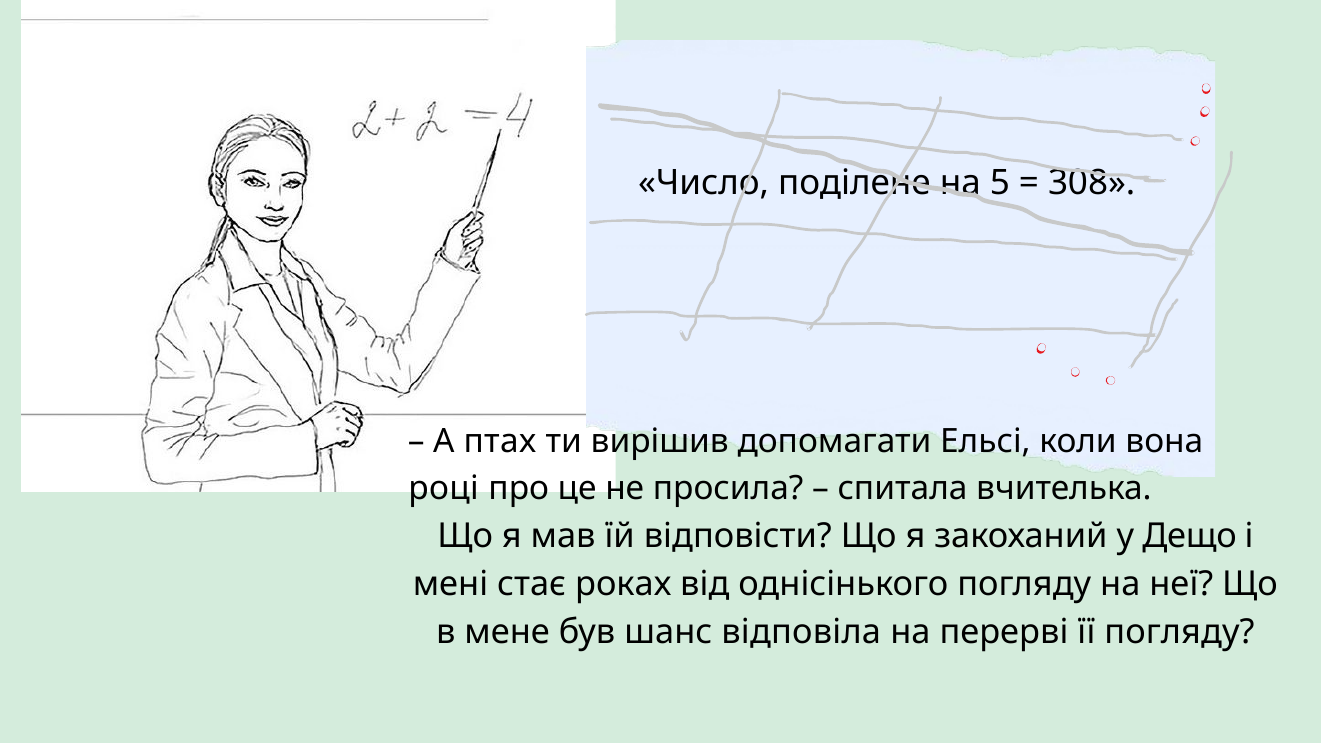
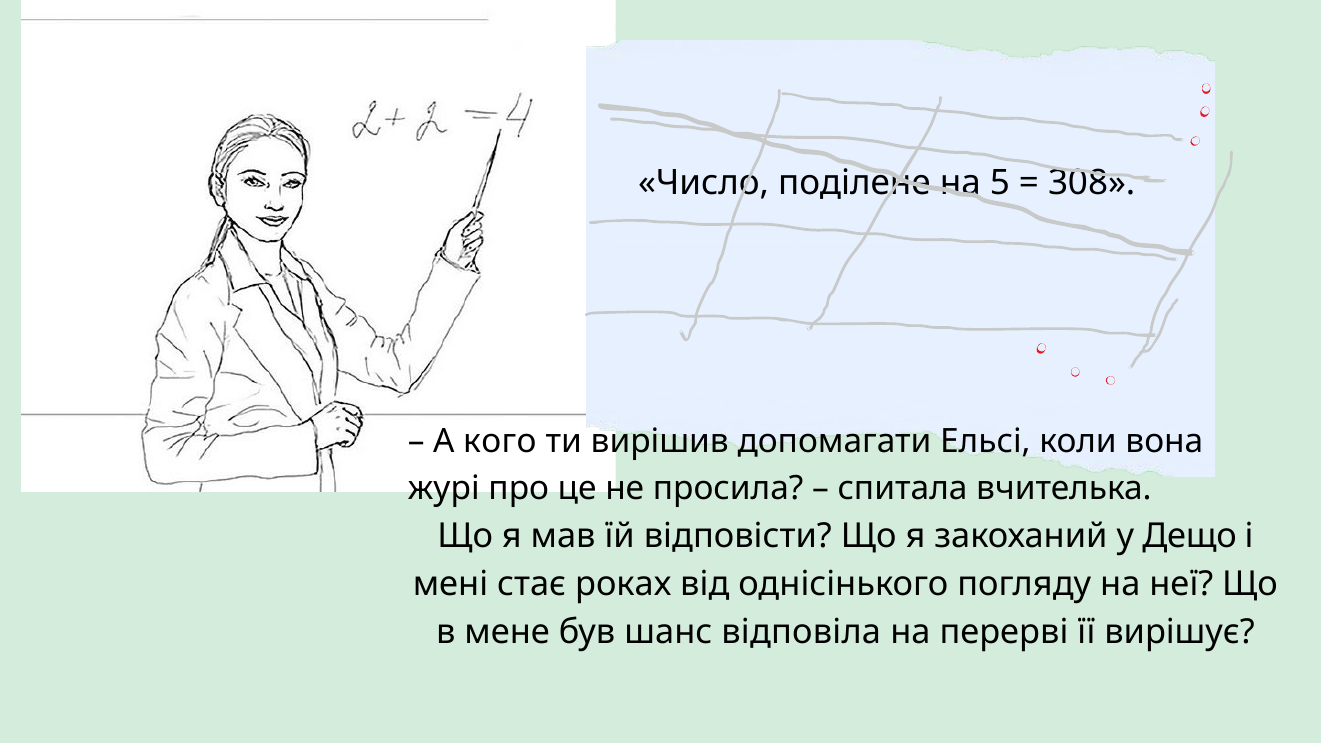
птах: птах -> кого (500, 441)
році: році -> журі (444, 488)
її погляду: погляду -> вирішує (1180, 632)
